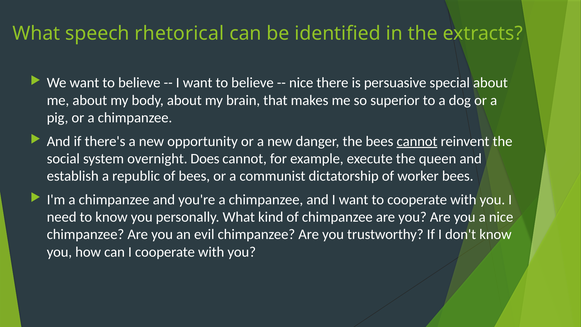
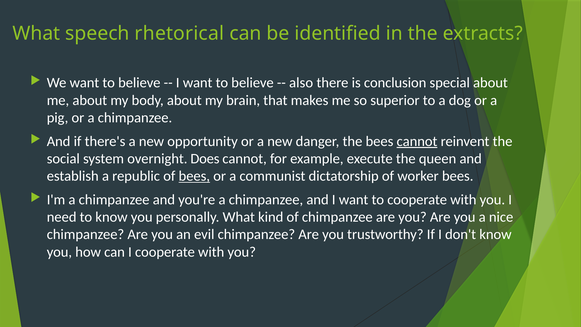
nice: nice -> also (301, 83)
persuasive: persuasive -> conclusion (395, 83)
bees underline: none -> present (194, 176)
